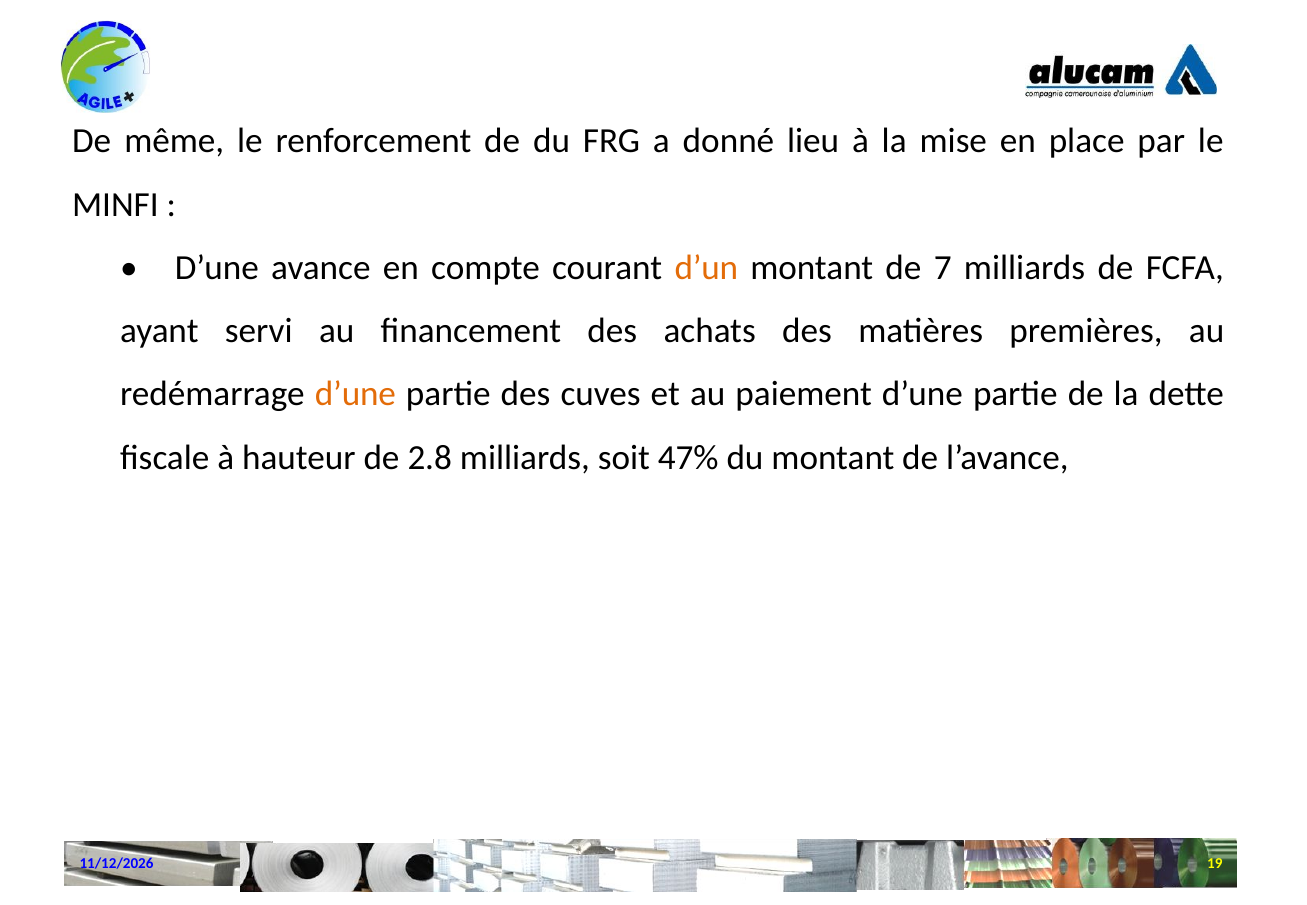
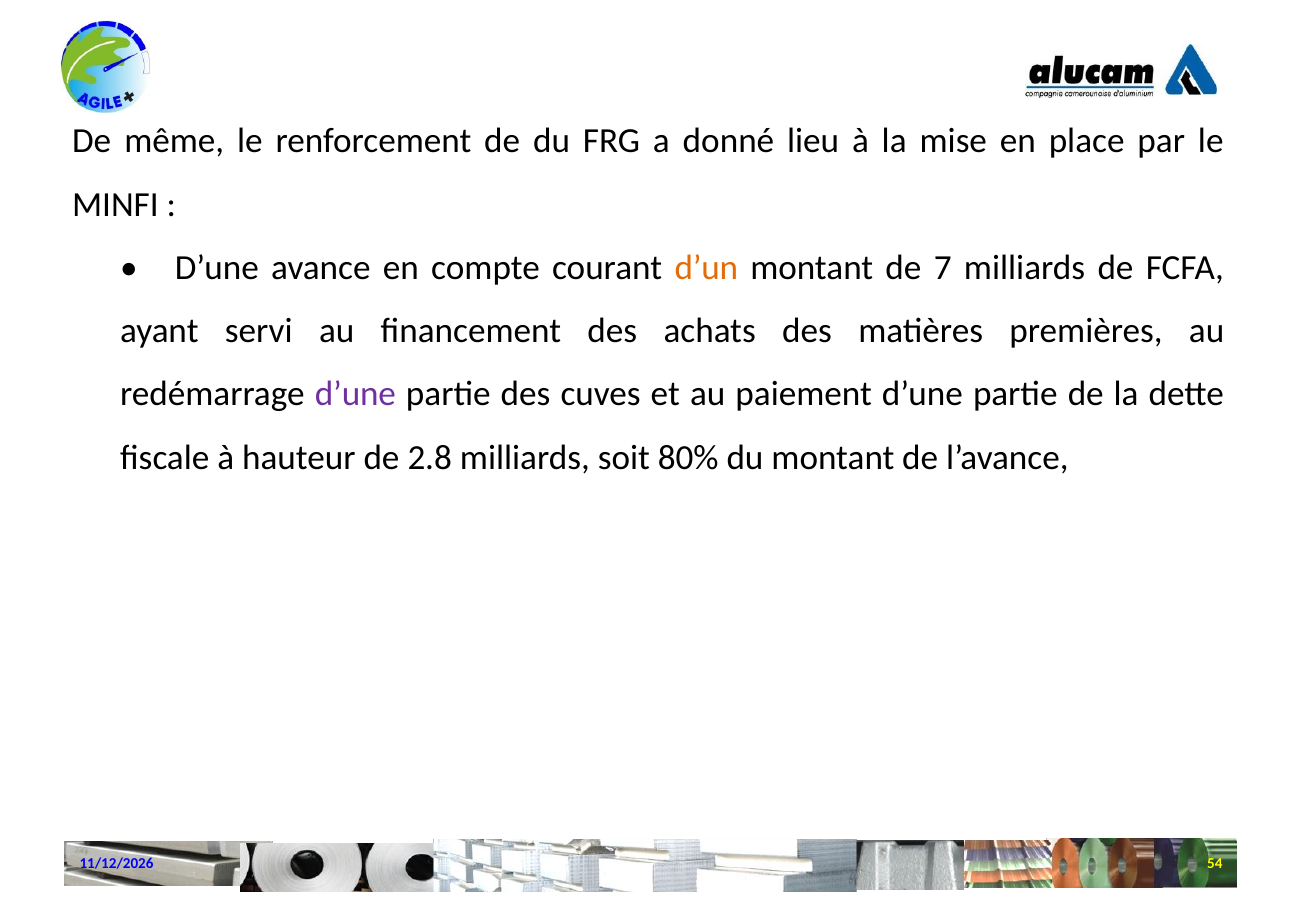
d’une colour: orange -> purple (355, 394)
47%: 47% -> 80% (688, 458)
19: 19 -> 54 (1215, 864)
